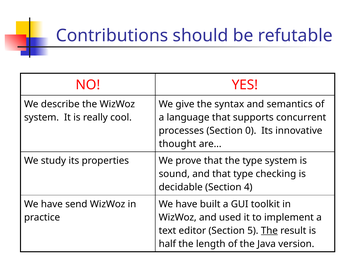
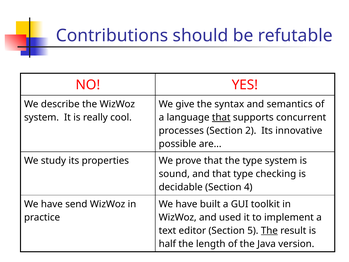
that underline: none -> present (221, 117)
0: 0 -> 2 (251, 131)
thought: thought -> possible (178, 144)
